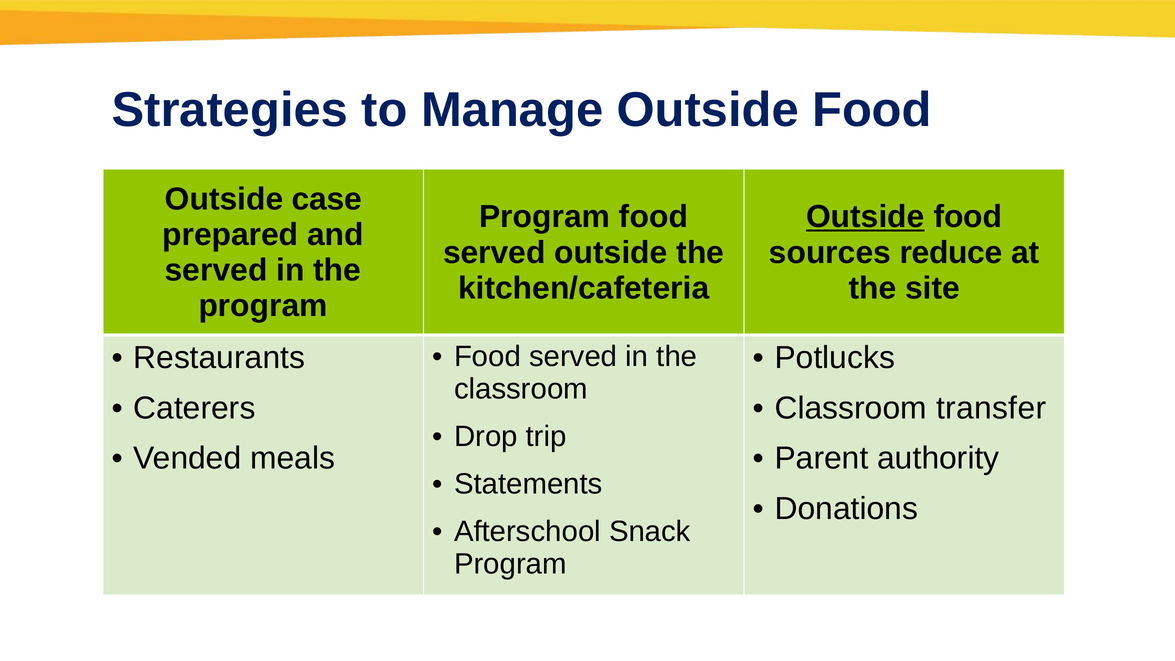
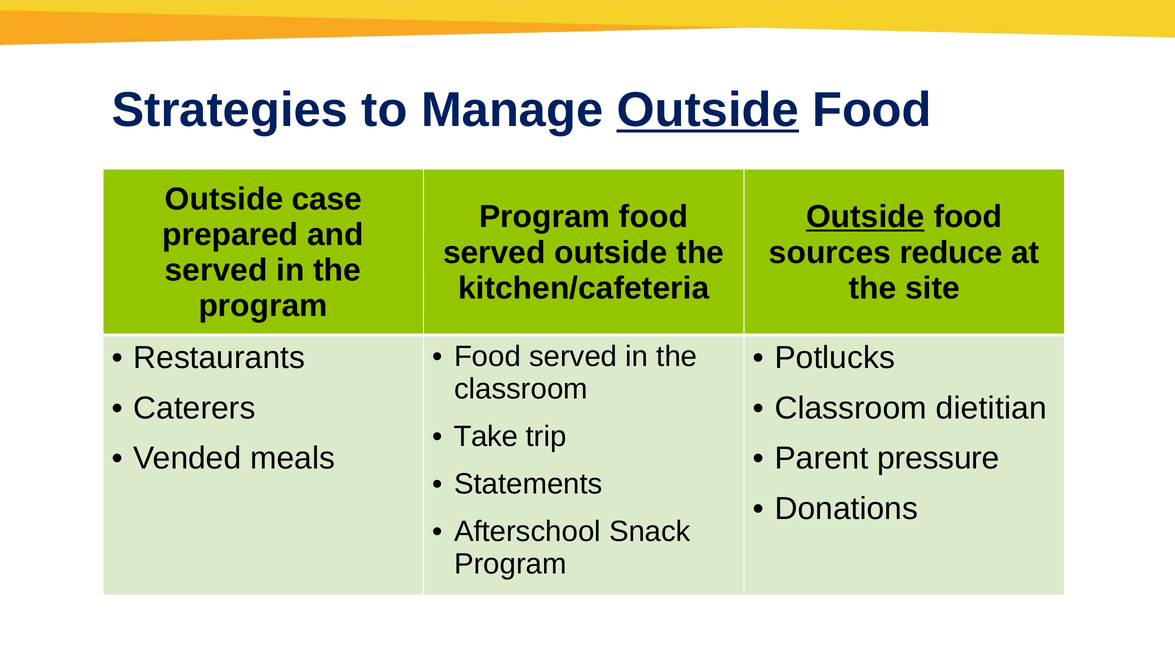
Outside underline: none -> present (708, 110)
transfer: transfer -> dietitian (991, 408)
Drop: Drop -> Take (486, 437)
authority: authority -> pressure (938, 458)
